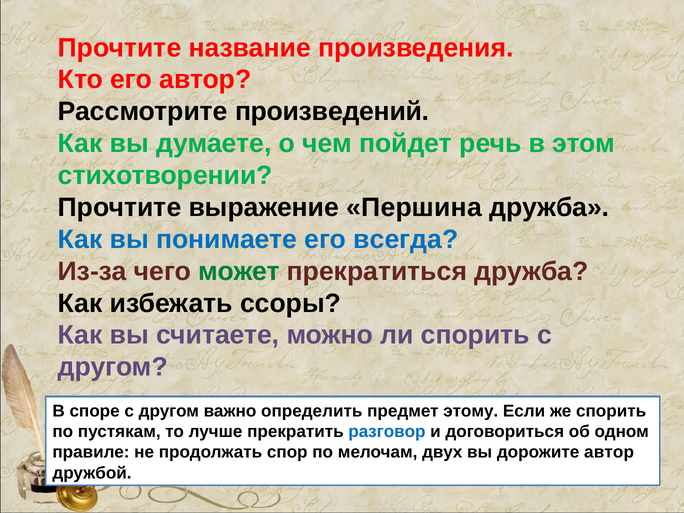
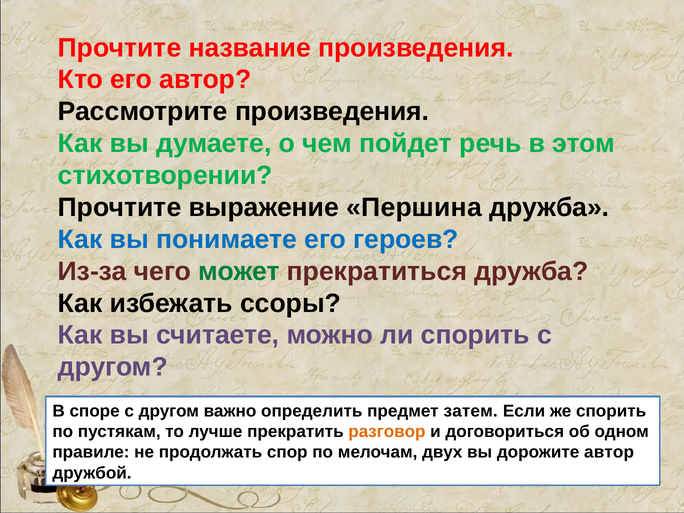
Рассмотрите произведений: произведений -> произведения (332, 112)
всегда: всегда -> героев (406, 239)
этому: этому -> затем (471, 411)
разговор colour: blue -> orange (387, 432)
